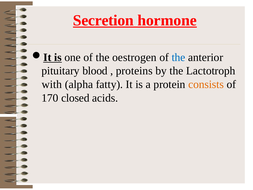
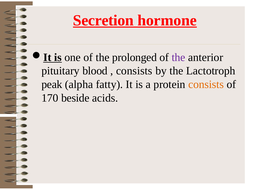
oestrogen: oestrogen -> prolonged (135, 57)
the colour: blue -> purple (179, 57)
proteins: proteins -> consists (134, 71)
with: with -> peak (52, 84)
closed: closed -> beside (75, 98)
